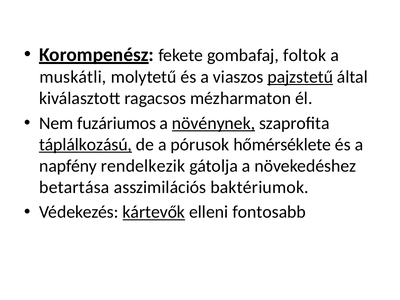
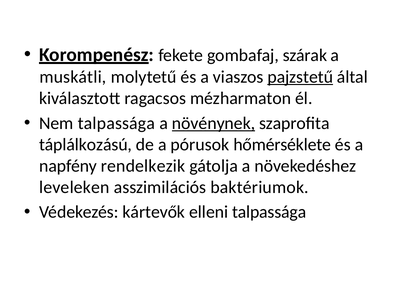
foltok: foltok -> szárak (305, 55)
Nem fuzáriumos: fuzáriumos -> talpassága (116, 123)
táplálkozású underline: present -> none (86, 145)
betartása: betartása -> leveleken (74, 187)
kártevők underline: present -> none (154, 212)
elleni fontosabb: fontosabb -> talpassága (269, 212)
